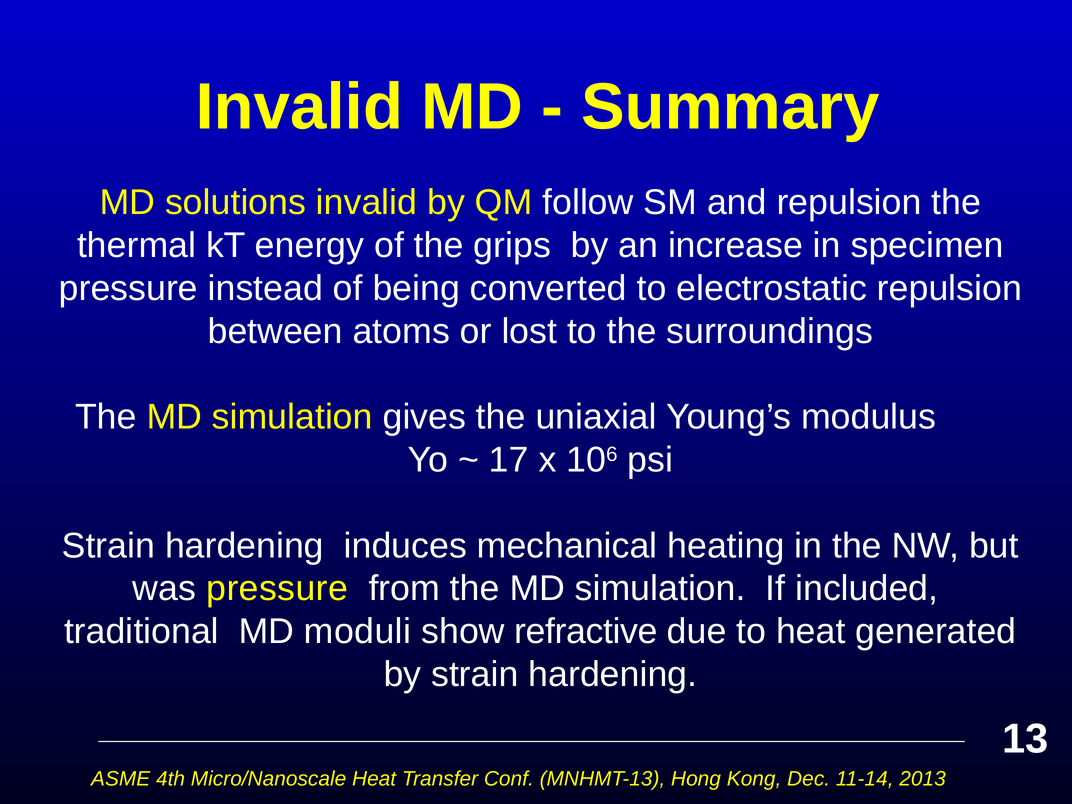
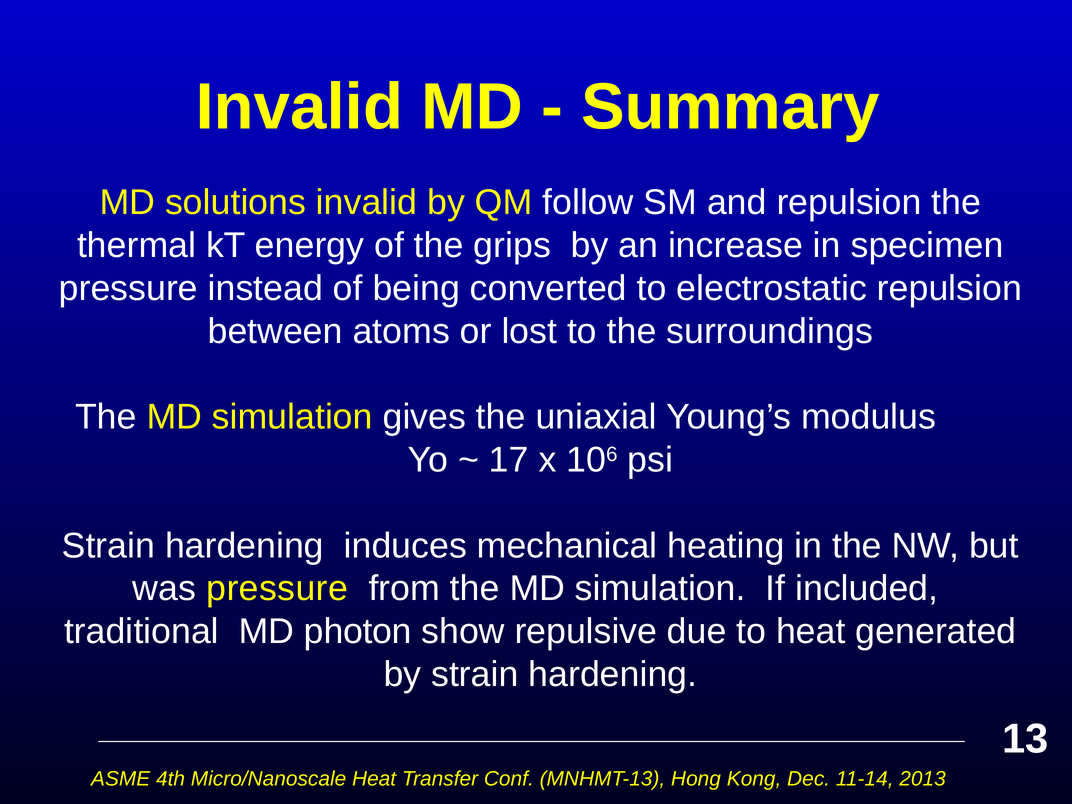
moduli: moduli -> photon (358, 631)
refractive: refractive -> repulsive (586, 631)
